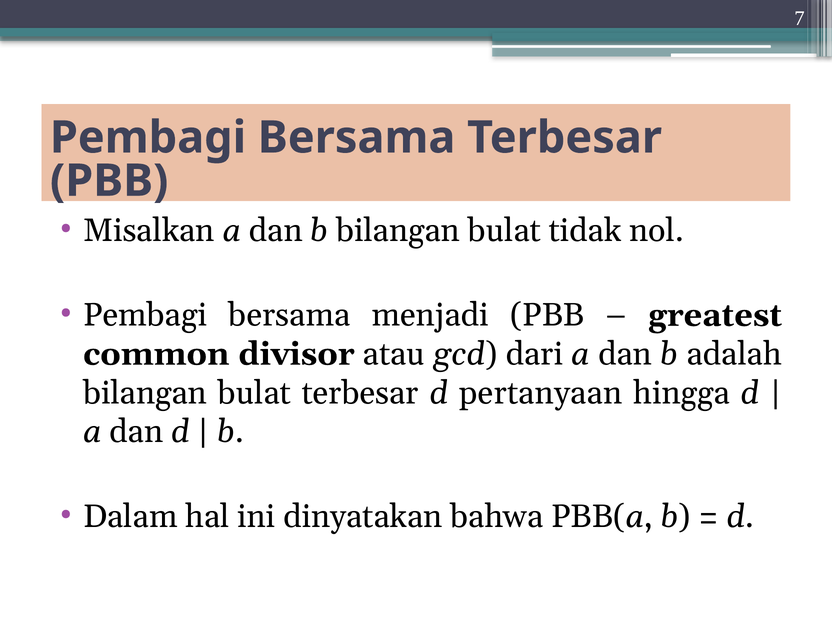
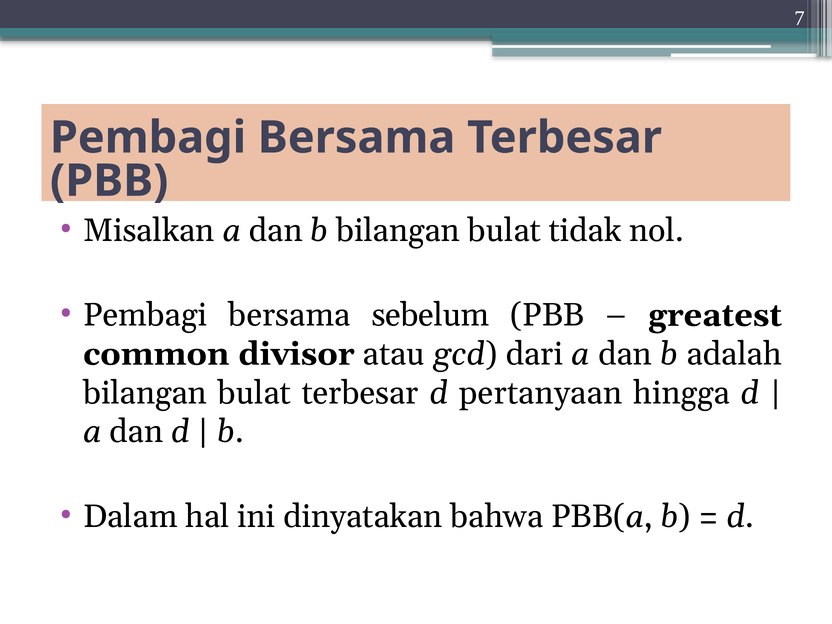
menjadi: menjadi -> sebelum (430, 315)
